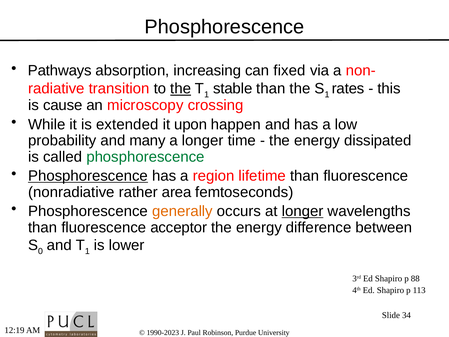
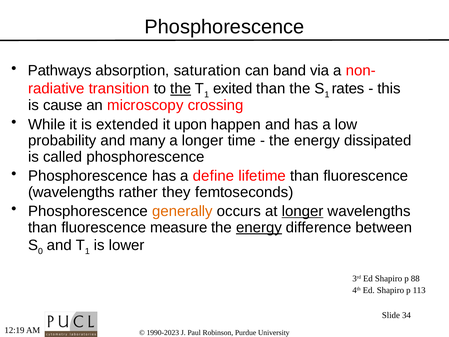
increasing: increasing -> saturation (207, 71)
fixed: fixed -> band (290, 71)
stable: stable -> exited (233, 89)
phosphorescence colour: green -> black (145, 157)
Phosphorescence underline: present -> none (88, 176)
region: region -> define (214, 176)
nonradiative: nonradiative -> wavelengths (71, 192)
area: area -> they (176, 192)
acceptor: acceptor -> measure (179, 227)
energy underline: none -> present (259, 227)
